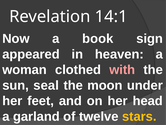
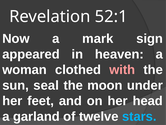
14:1: 14:1 -> 52:1 (111, 17)
book: book -> mark (98, 39)
stars colour: yellow -> light blue (139, 116)
